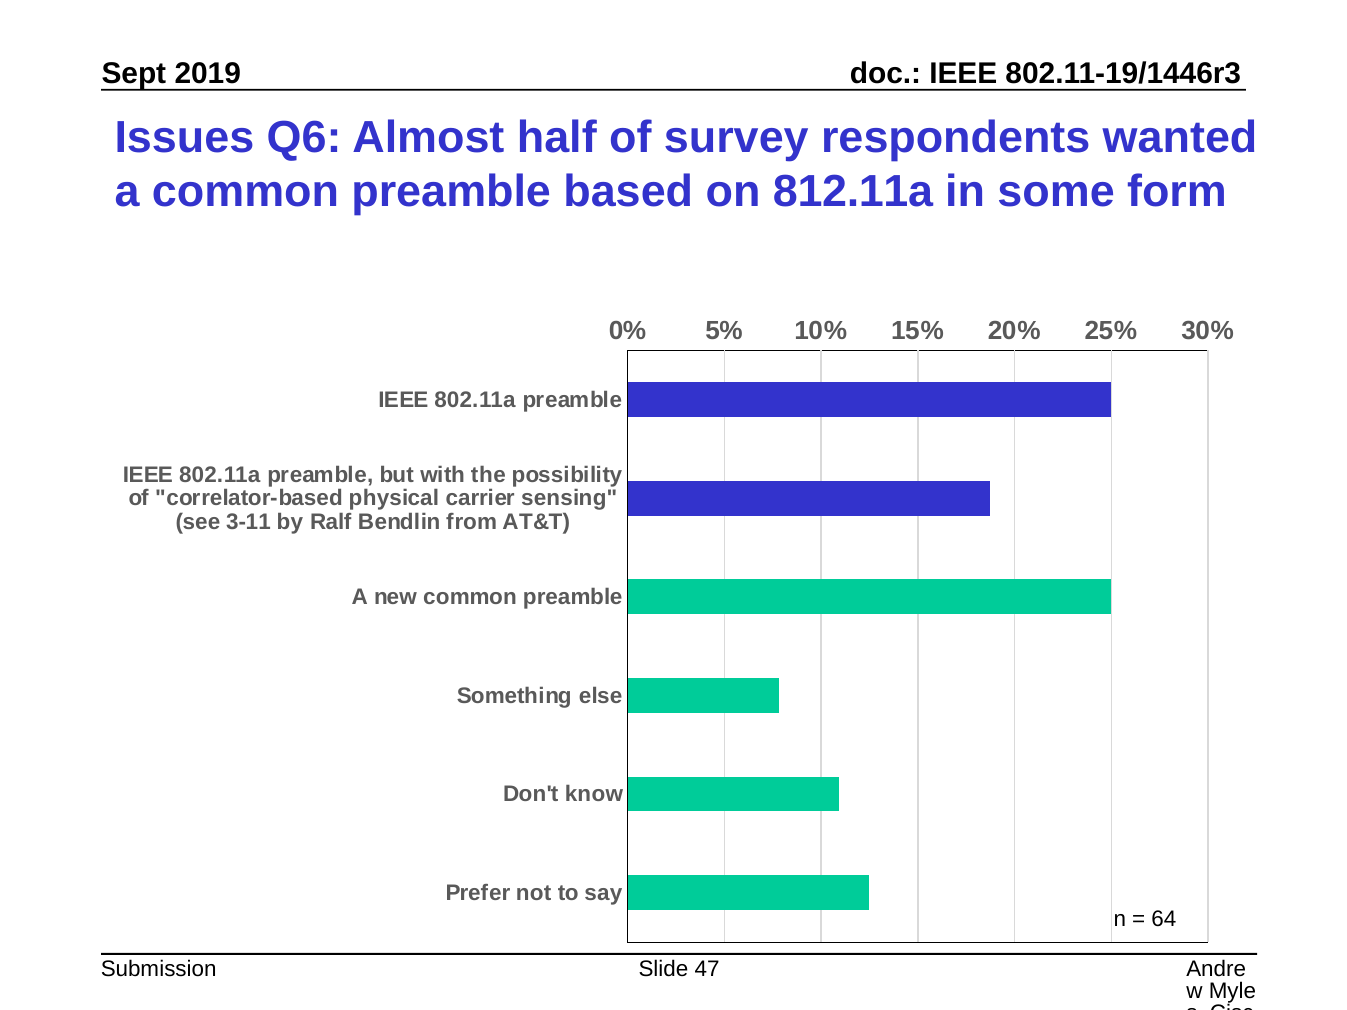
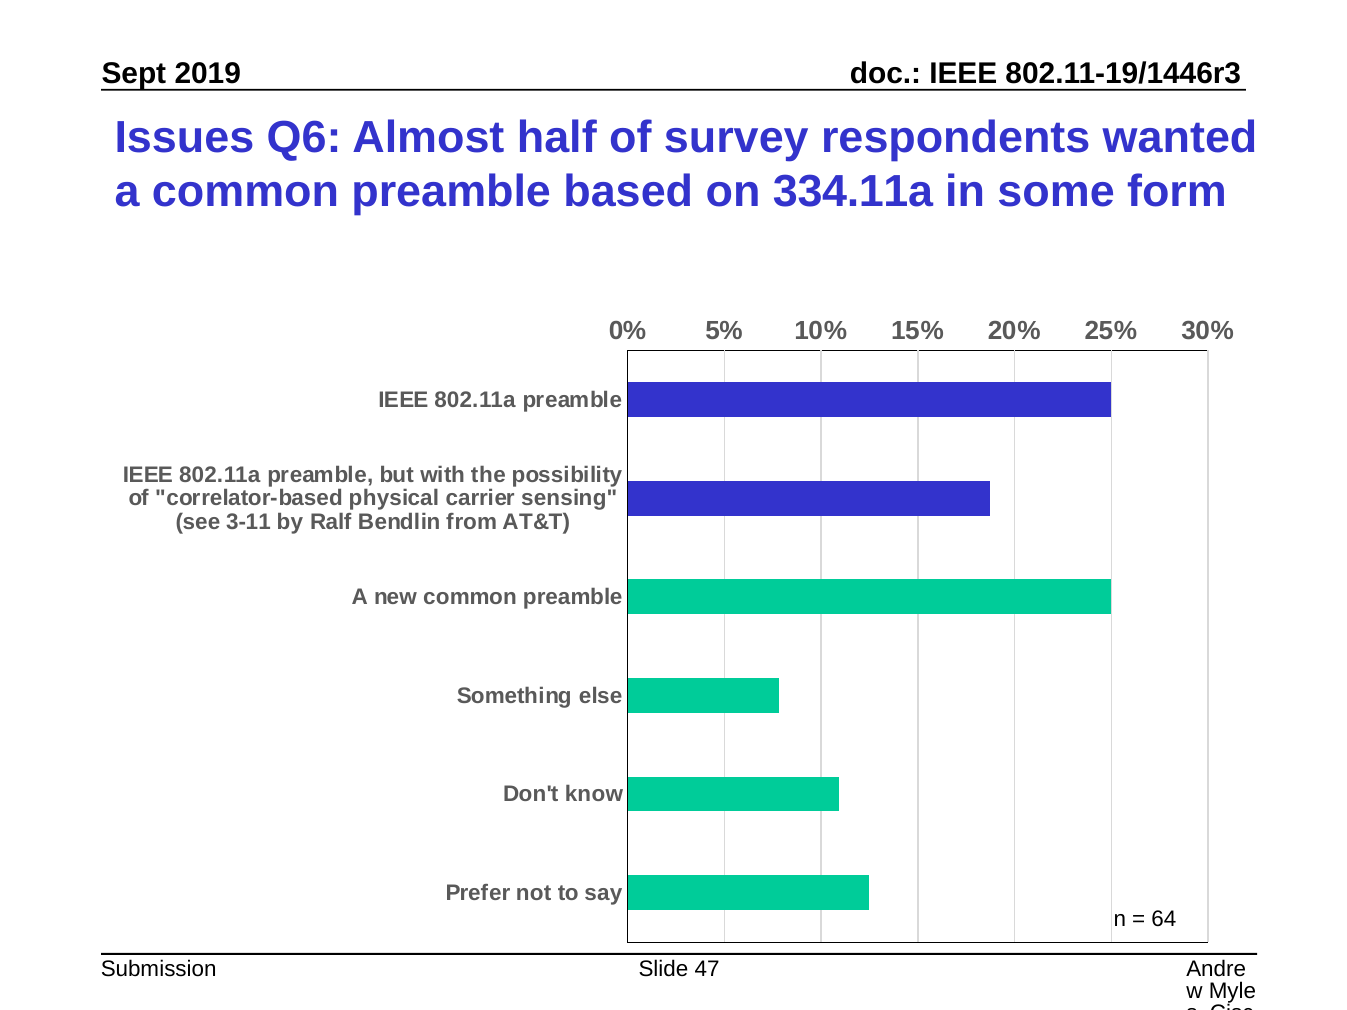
812.11a: 812.11a -> 334.11a (853, 192)
